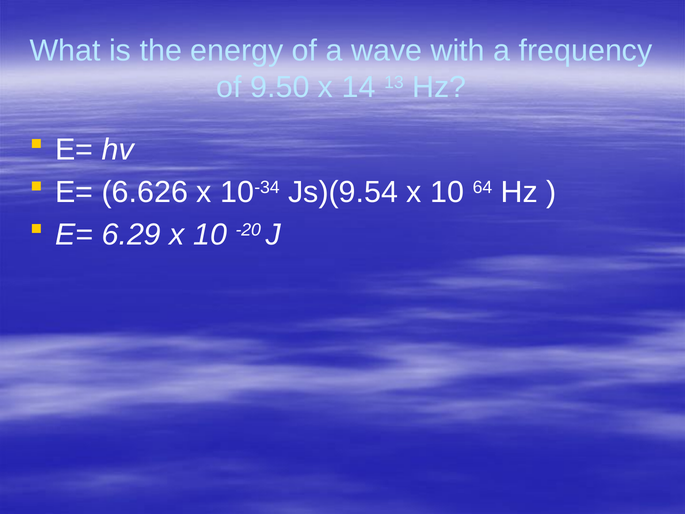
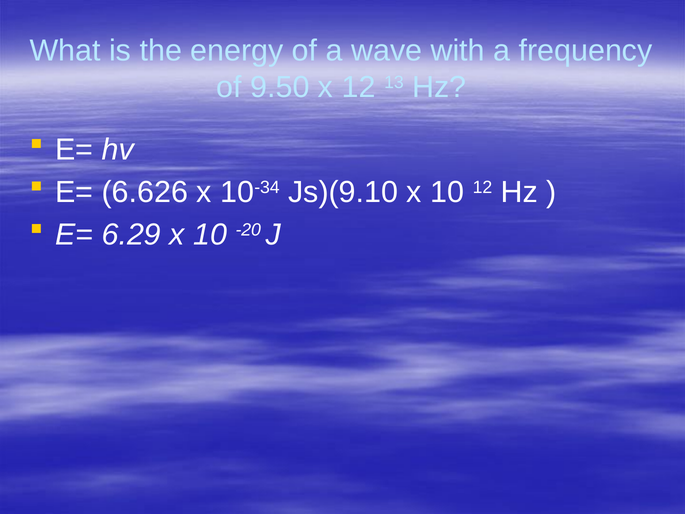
x 14: 14 -> 12 (359, 87)
Js)(9.54: Js)(9.54 -> Js)(9.10 (343, 192)
10 64: 64 -> 12 (482, 187)
